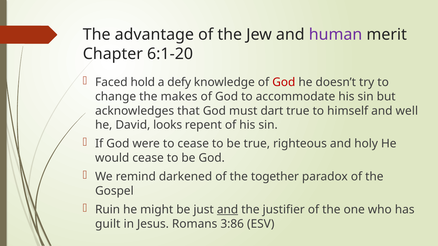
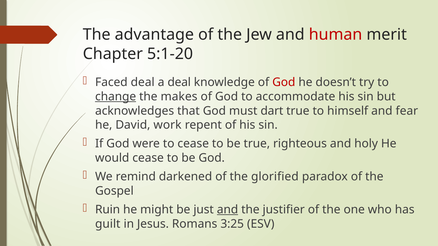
human colour: purple -> red (336, 35)
6:1-20: 6:1-20 -> 5:1-20 (170, 54)
Faced hold: hold -> deal (143, 82)
a defy: defy -> deal (179, 82)
change underline: none -> present (116, 97)
well: well -> fear (407, 111)
looks: looks -> work (168, 125)
together: together -> glorified (275, 177)
3:86: 3:86 -> 3:25 (232, 224)
